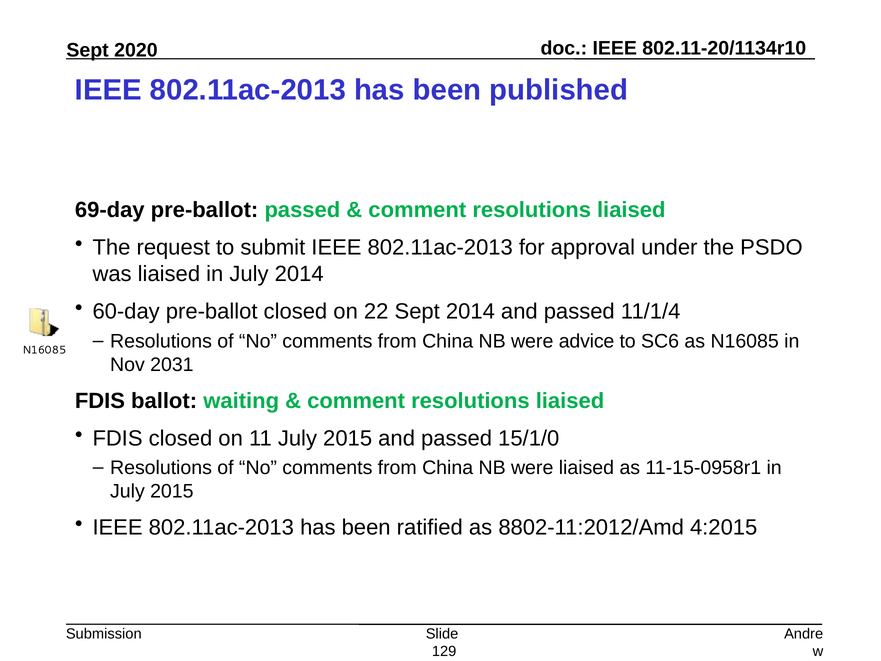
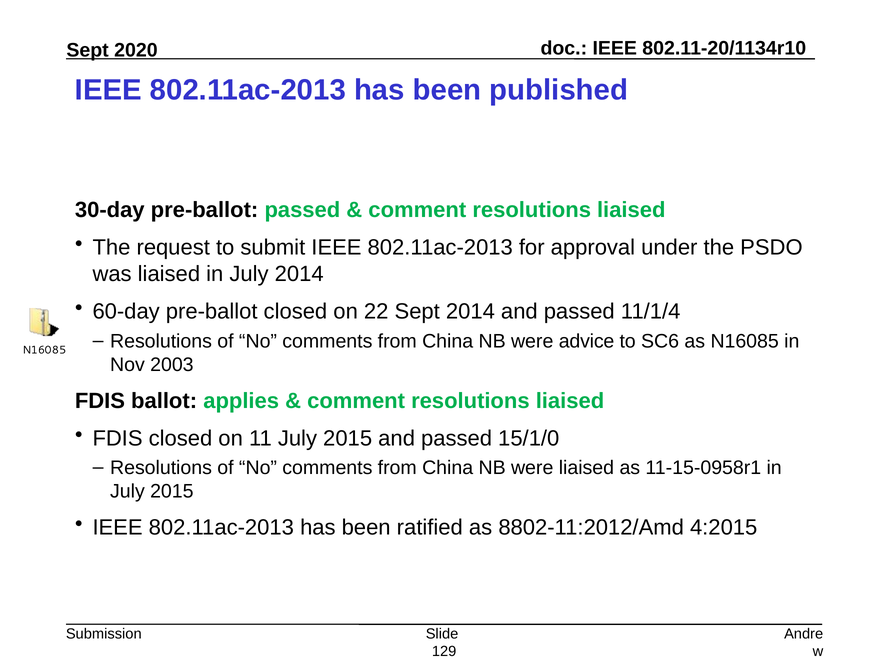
69-day: 69-day -> 30-day (110, 210)
2031: 2031 -> 2003 (172, 365)
waiting: waiting -> applies (241, 401)
